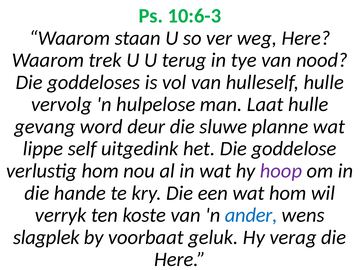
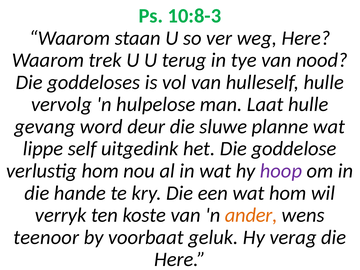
10:6-3: 10:6-3 -> 10:8-3 (194, 16)
ander colour: blue -> orange (251, 215)
slagplek: slagplek -> teenoor (46, 237)
